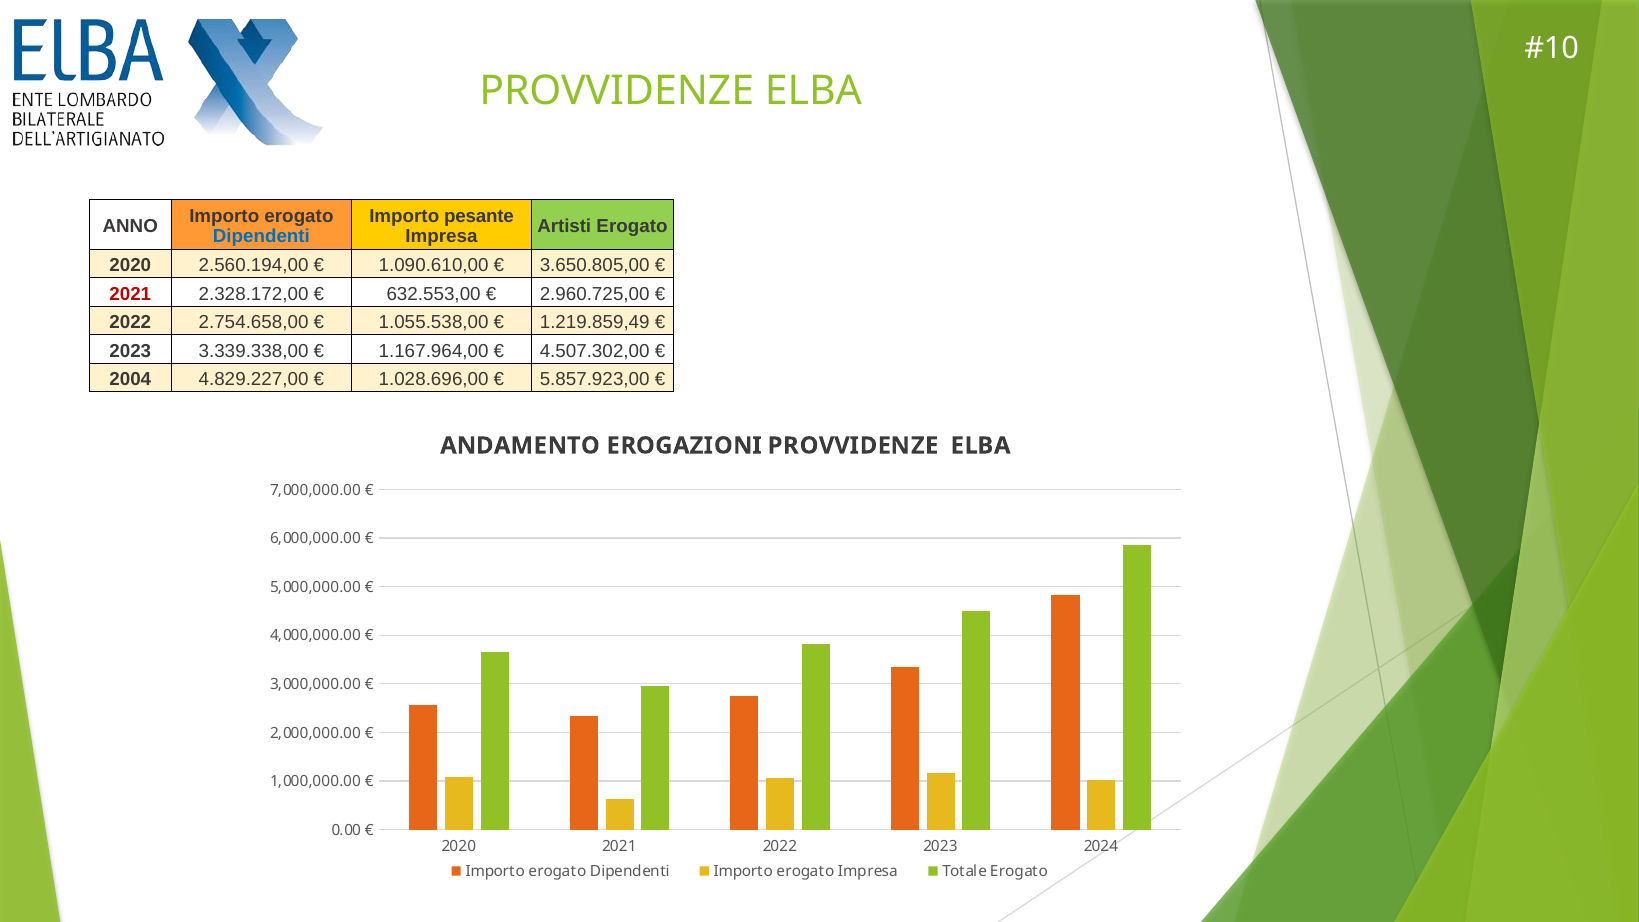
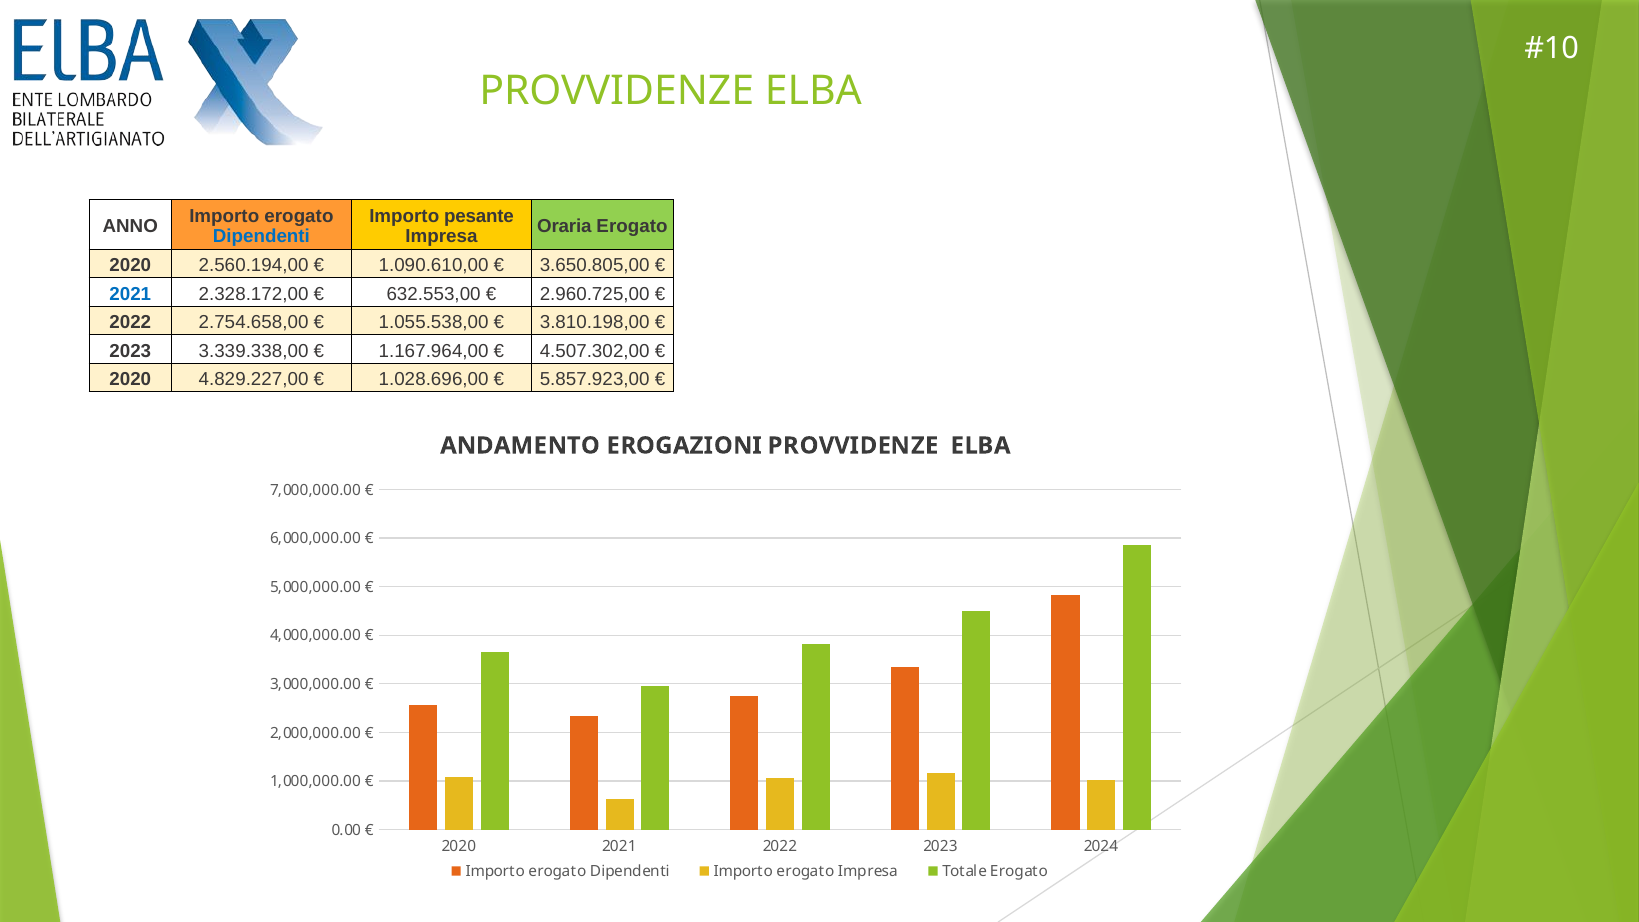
Artisti: Artisti -> Oraria (564, 226)
2021 colour: red -> blue (130, 294)
1.219.859,49: 1.219.859,49 -> 3.810.198,00 (595, 322)
2004: 2004 -> 2020 (130, 379)
